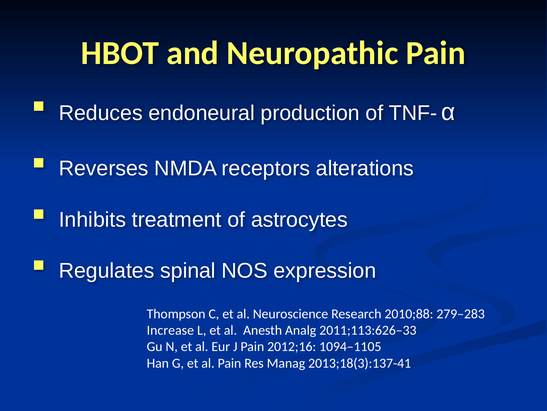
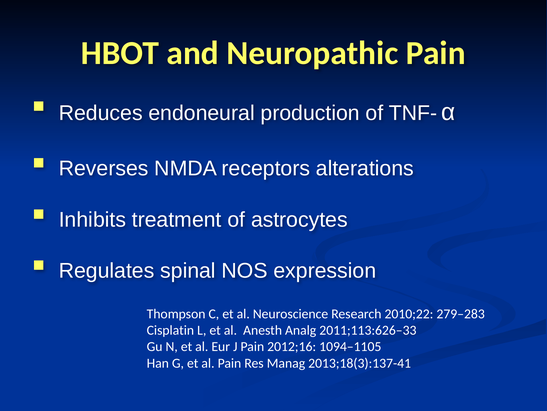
2010;88: 2010;88 -> 2010;22 (409, 313)
Increase: Increase -> Cisplatin (170, 330)
